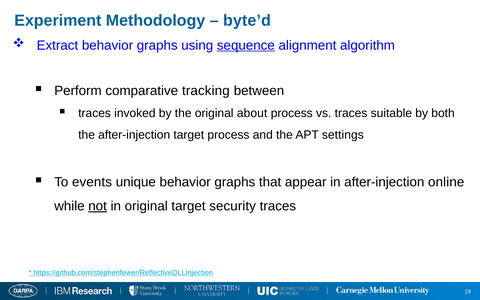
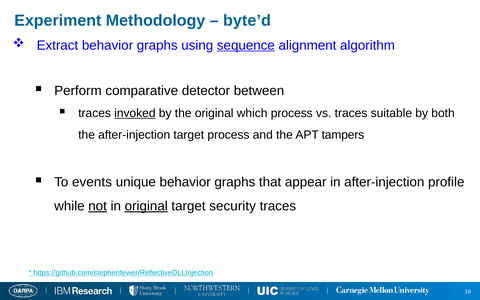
tracking: tracking -> detector (206, 91)
invoked underline: none -> present (135, 113)
about: about -> which (252, 113)
settings: settings -> tampers (343, 135)
online: online -> profile (446, 182)
original underline: none -> present (146, 206)
